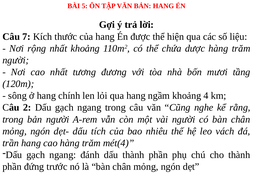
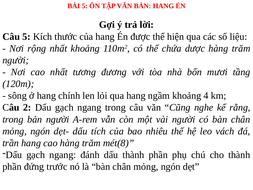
Câu 7: 7 -> 5 (26, 37)
mét(4: mét(4 -> mét(8 (119, 143)
